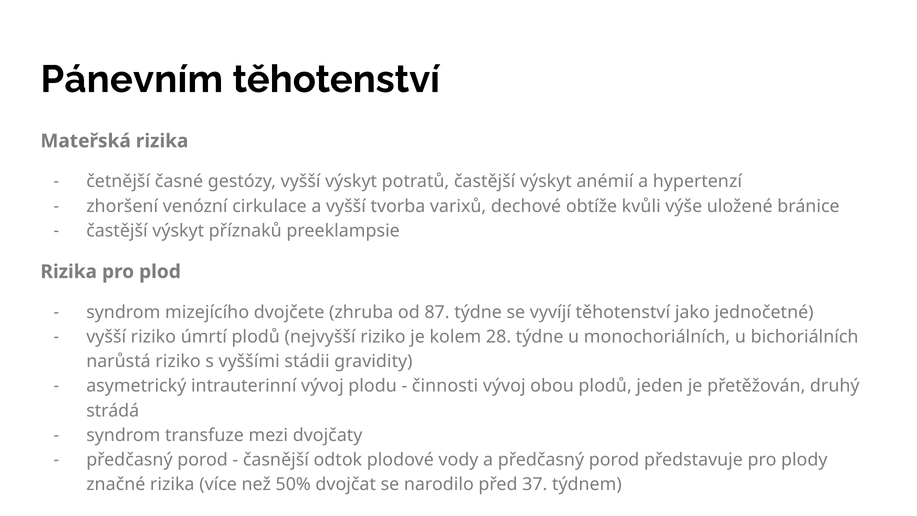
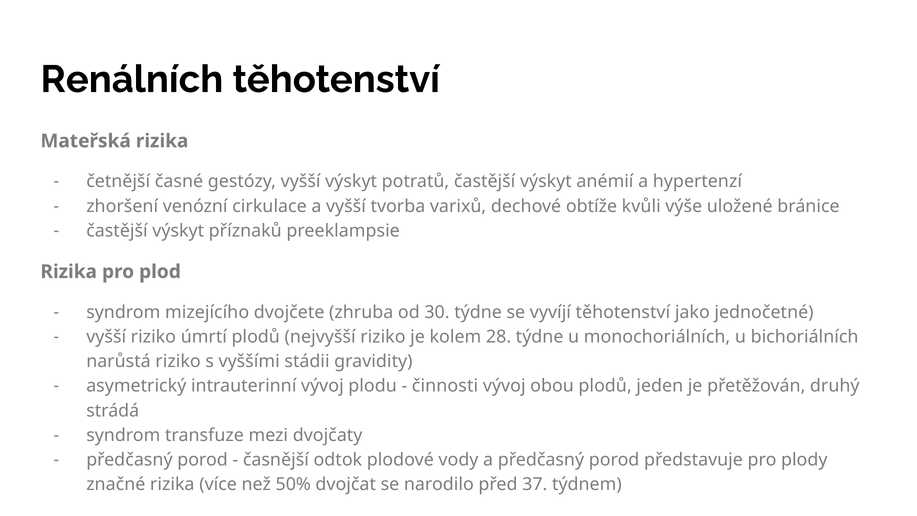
Pánevním: Pánevním -> Renálních (132, 79)
87: 87 -> 30 (437, 312)
